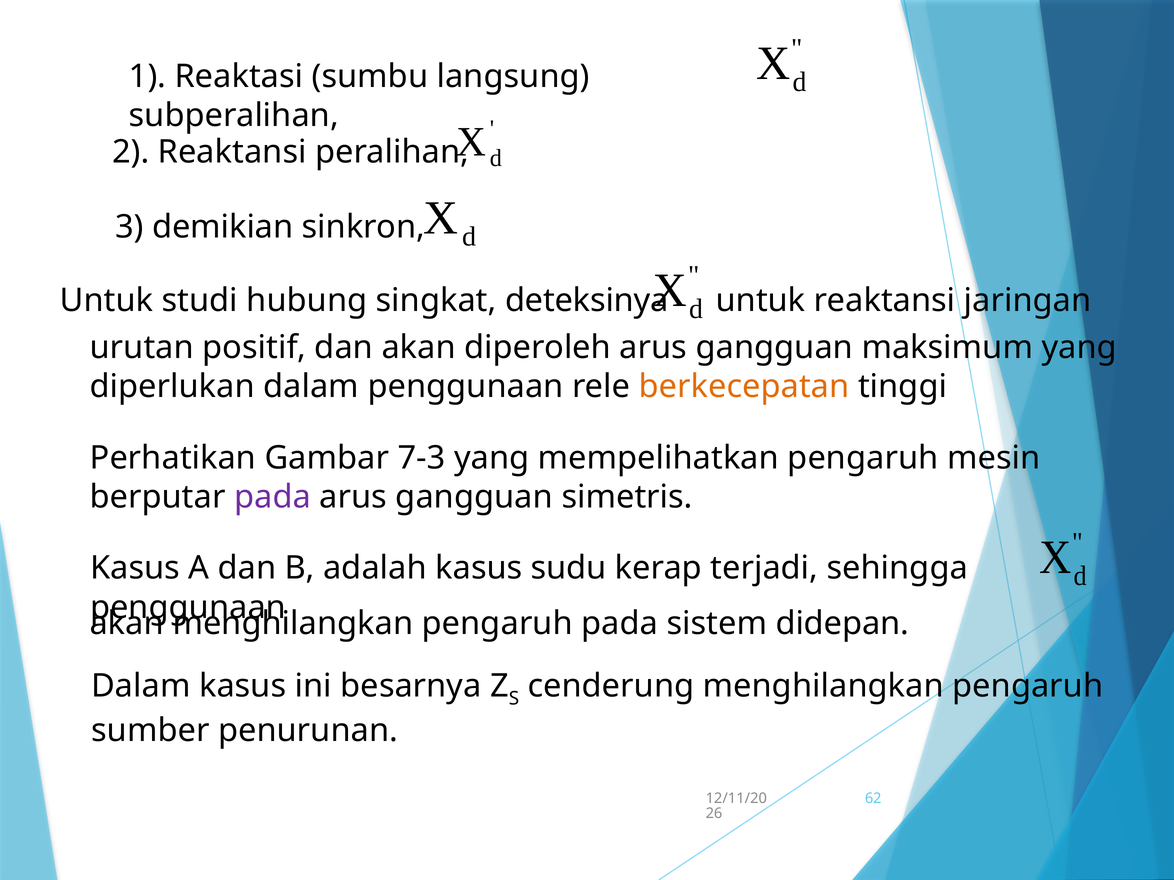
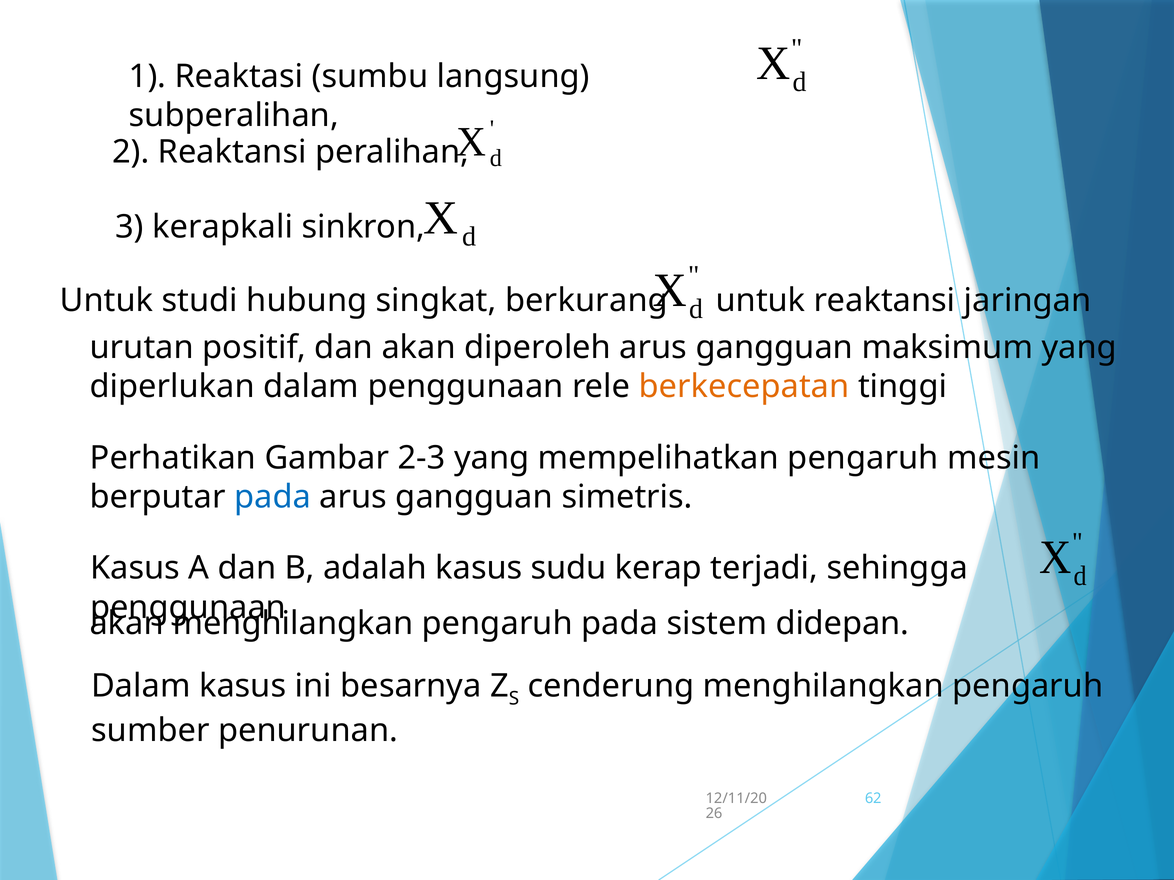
demikian: demikian -> kerapkali (223, 227)
deteksinya: deteksinya -> berkurang (587, 300)
7-3: 7-3 -> 2-3 (422, 458)
pada colour: purple -> blue (273, 497)
